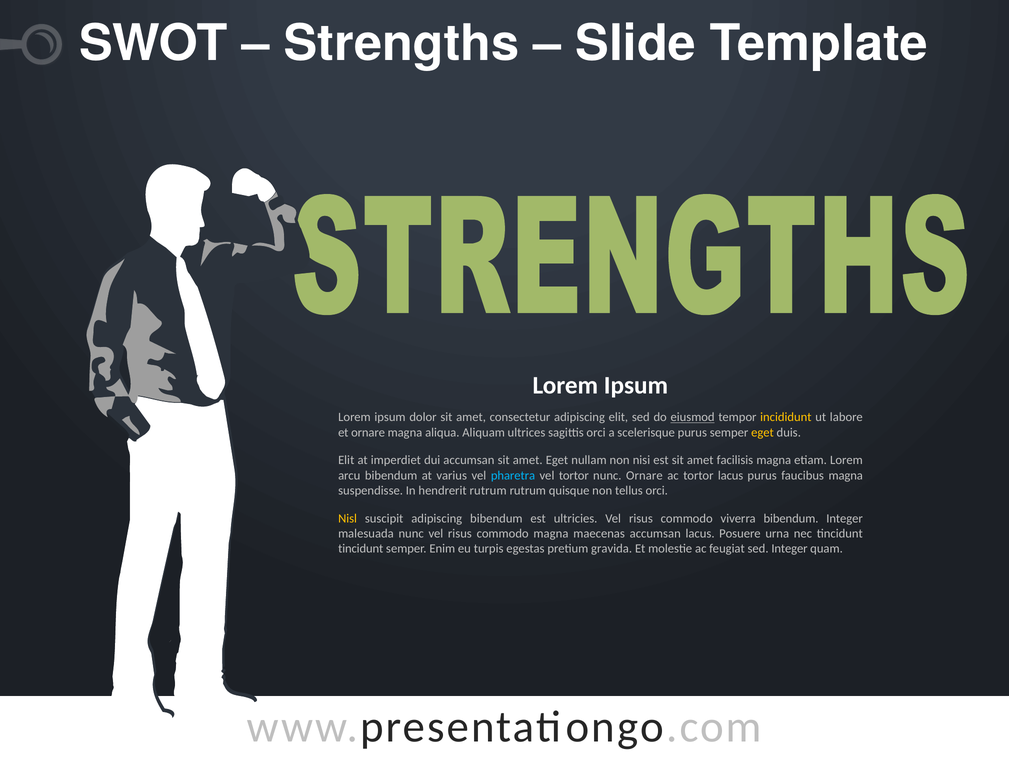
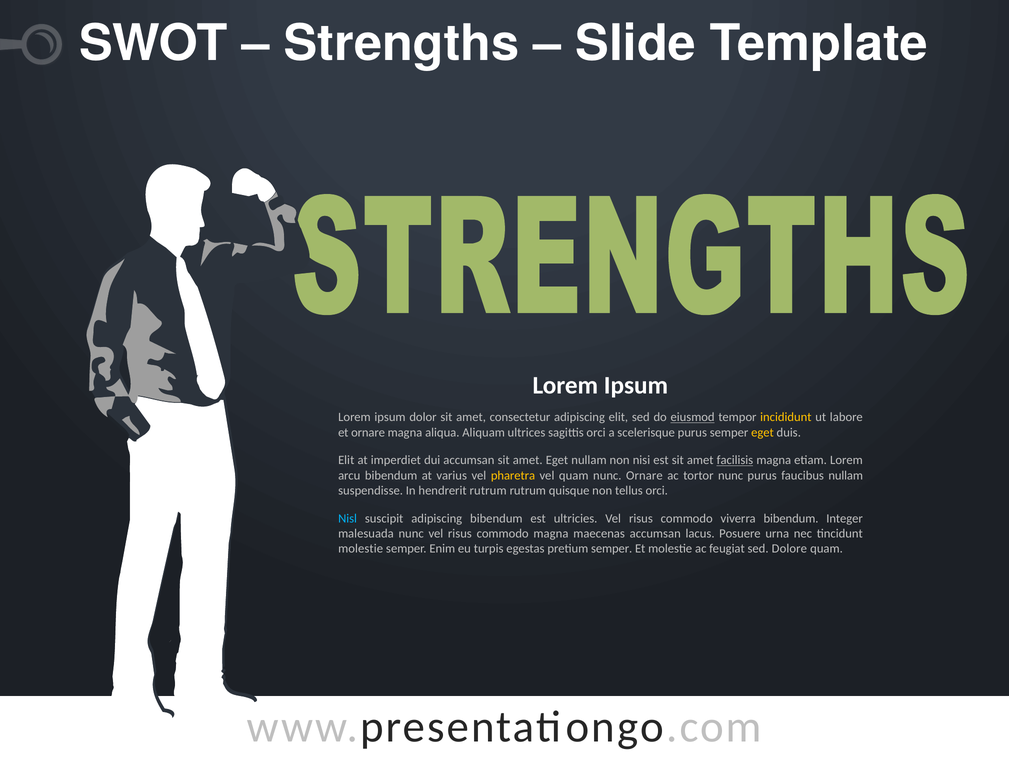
facilisis underline: none -> present (735, 460)
pharetra colour: light blue -> yellow (513, 475)
vel tortor: tortor -> quam (574, 475)
tortor lacus: lacus -> nunc (731, 475)
faucibus magna: magna -> nullam (846, 475)
Nisl colour: yellow -> light blue (348, 518)
tincidunt: tincidunt -> molestie (361, 549)
pretium gravida: gravida -> semper (612, 549)
sed Integer: Integer -> Dolore (789, 549)
